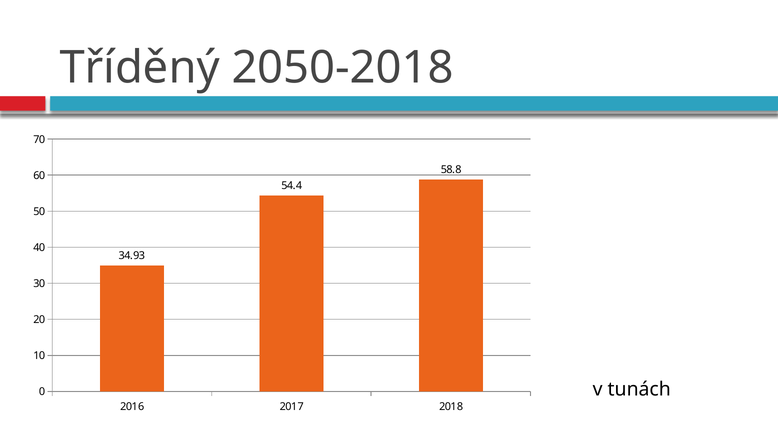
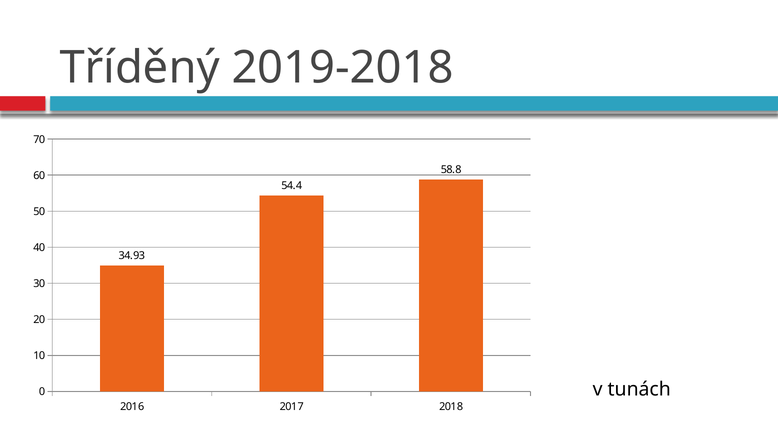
2050-2018: 2050-2018 -> 2019-2018 (343, 68)
